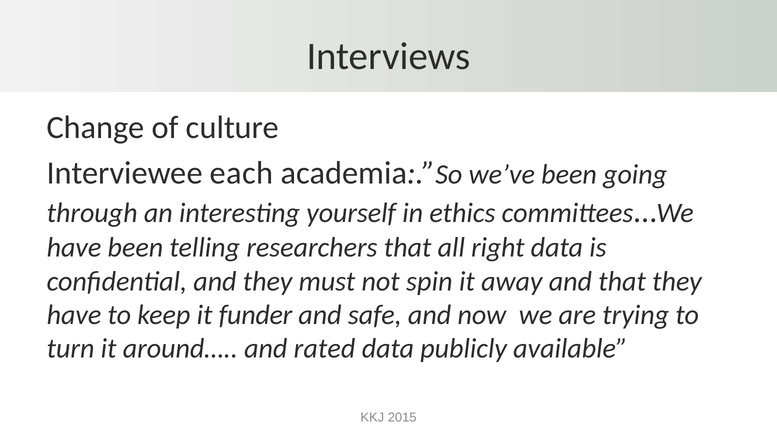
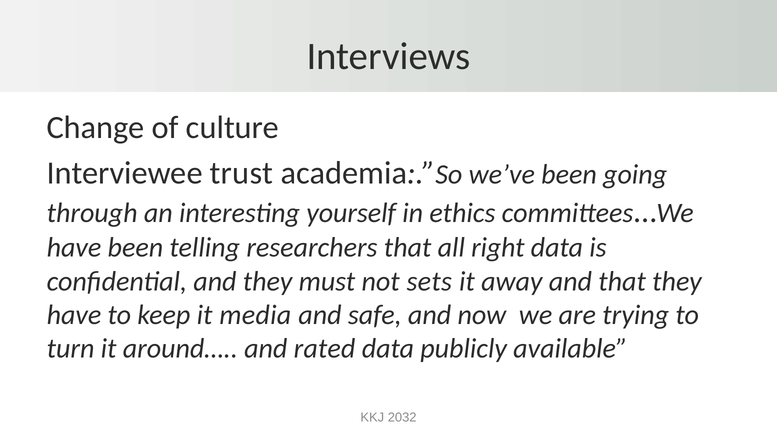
each: each -> trust (242, 173)
spin: spin -> sets (429, 281)
funder: funder -> media (255, 315)
2015: 2015 -> 2032 (402, 418)
